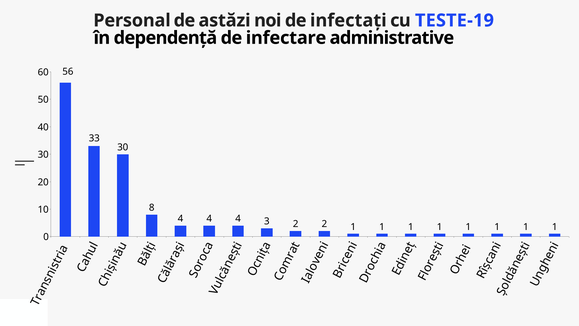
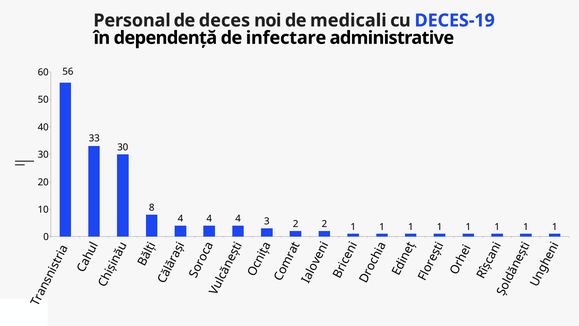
astăzi: astăzi -> deces (224, 20)
infectați: infectați -> medicali (348, 20)
TESTE-19: TESTE-19 -> DECES-19 (455, 20)
